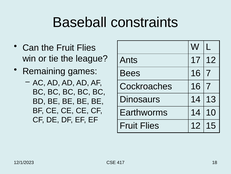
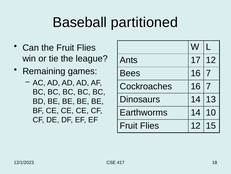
constraints: constraints -> partitioned (144, 22)
